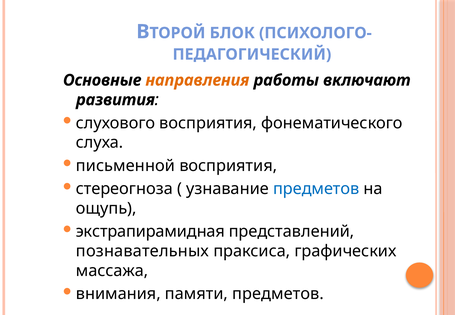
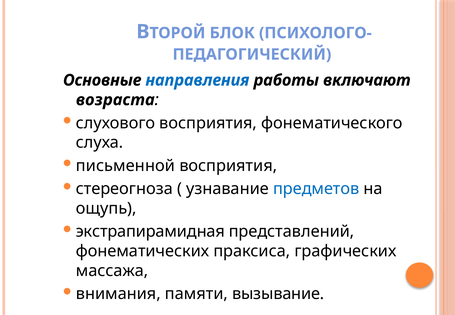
направления colour: orange -> blue (197, 80)
развития: развития -> возраста (115, 100)
познавательных: познавательных -> фонематических (143, 251)
памяти предметов: предметов -> вызывание (278, 294)
